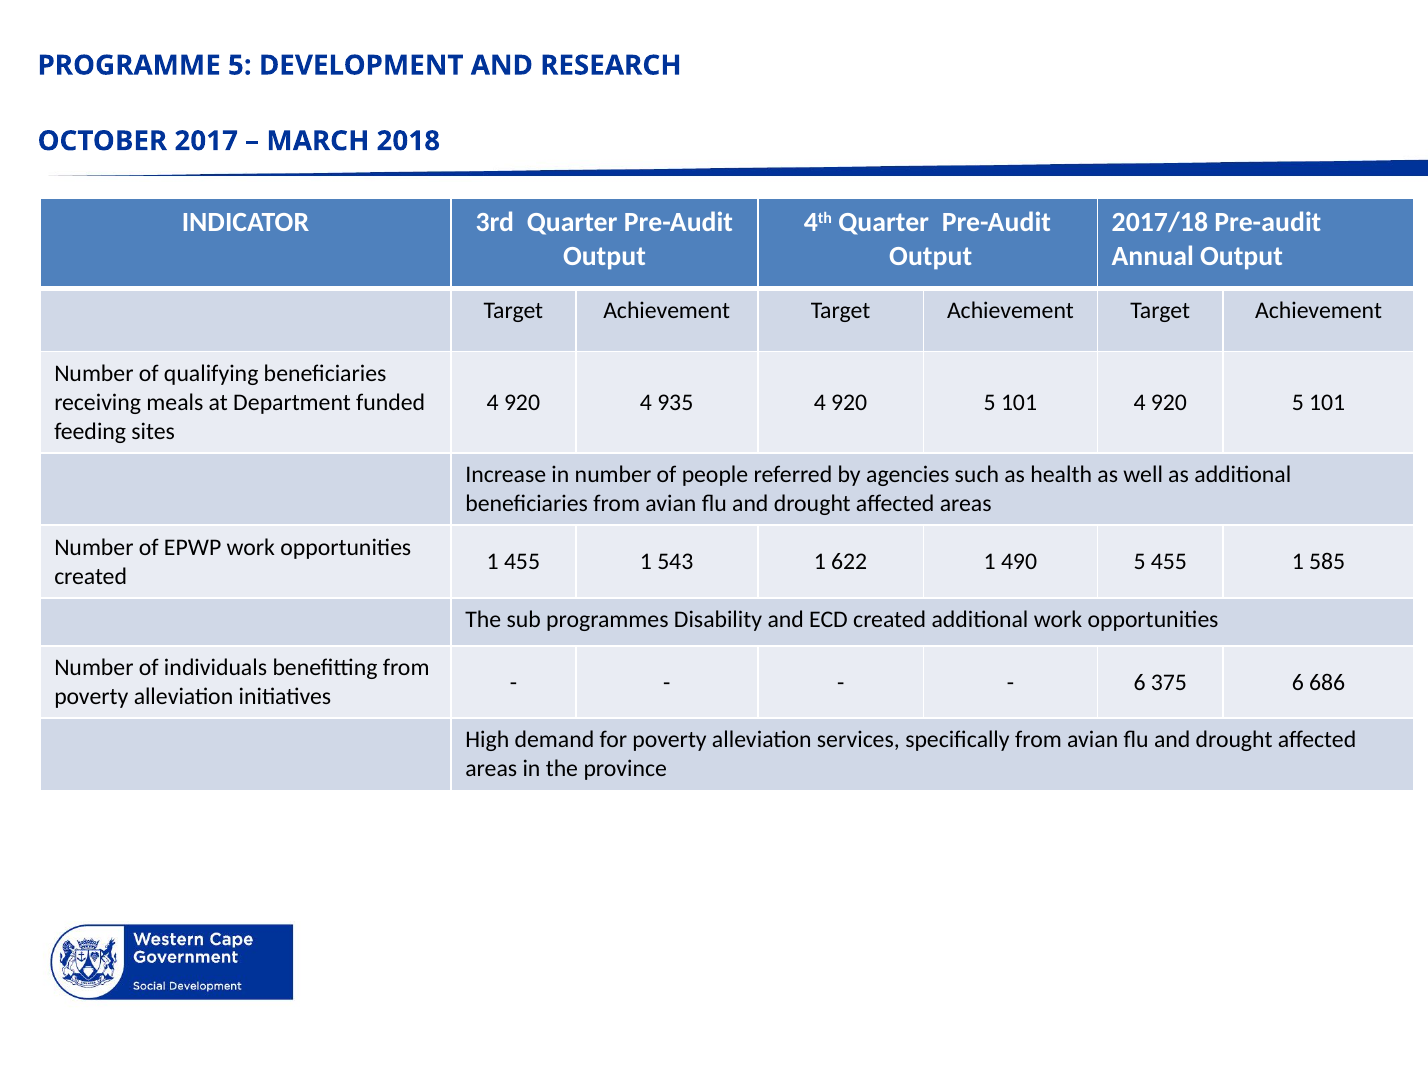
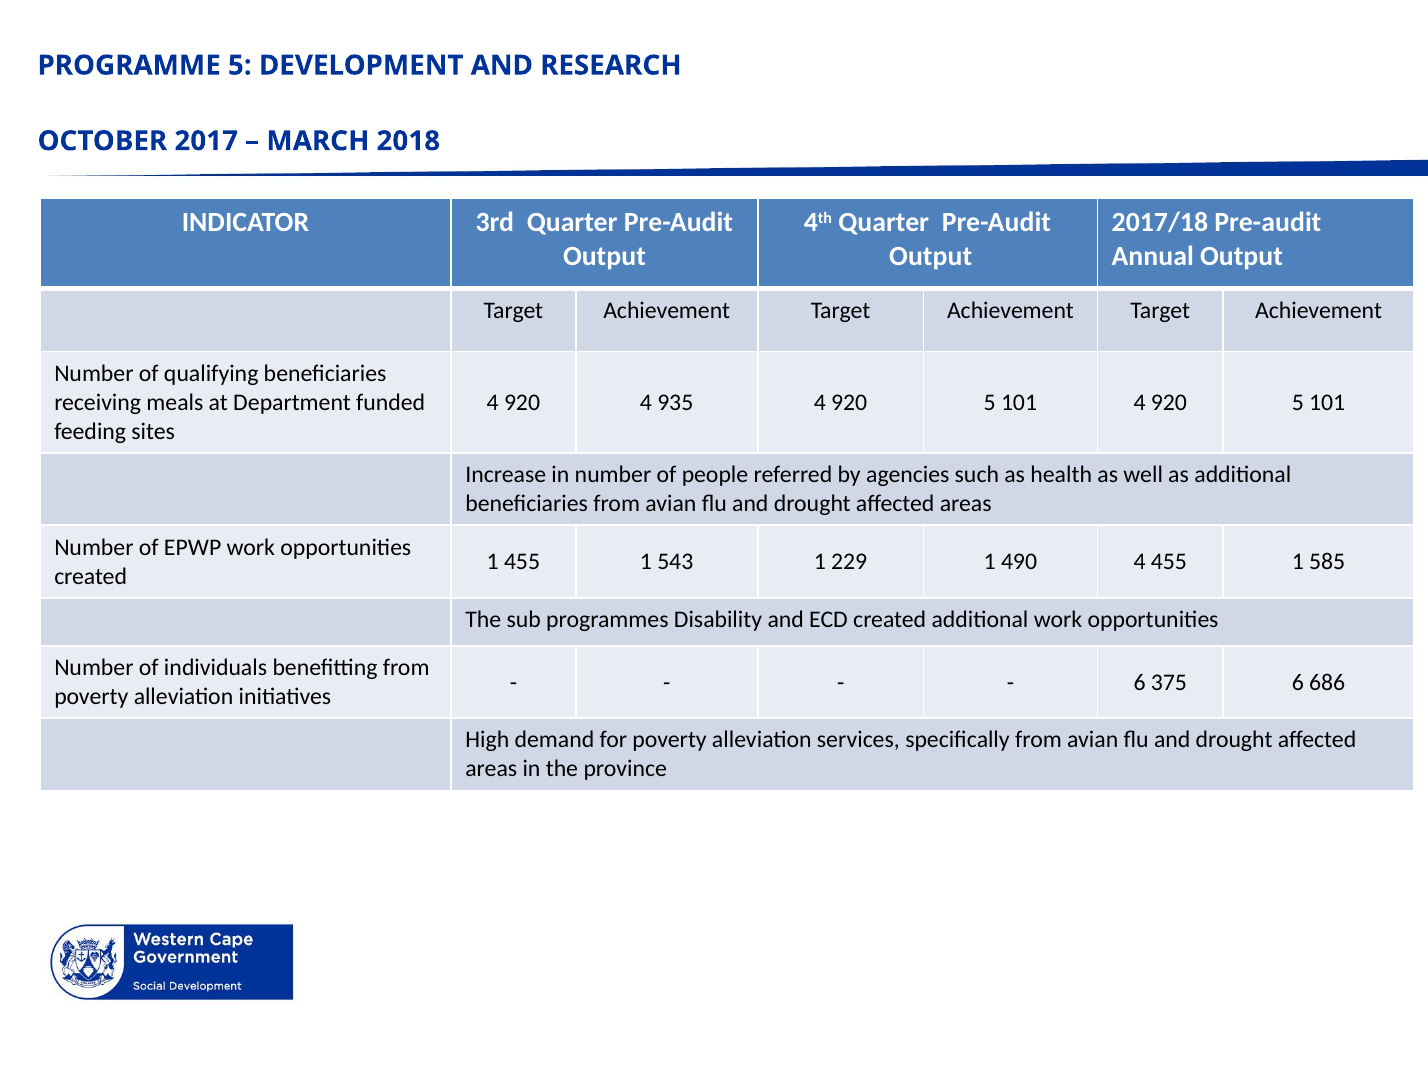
622: 622 -> 229 (849, 562)
490 5: 5 -> 4 (1140, 562)
